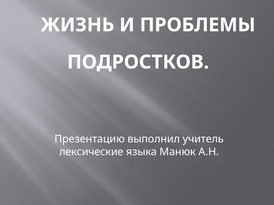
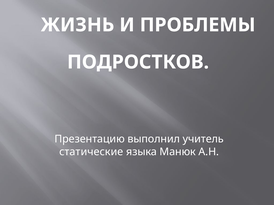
лексические: лексические -> статические (91, 152)
